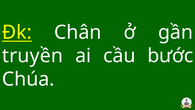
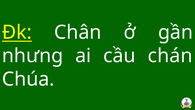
truyền: truyền -> nhưng (33, 56)
bước: bước -> chán (170, 56)
